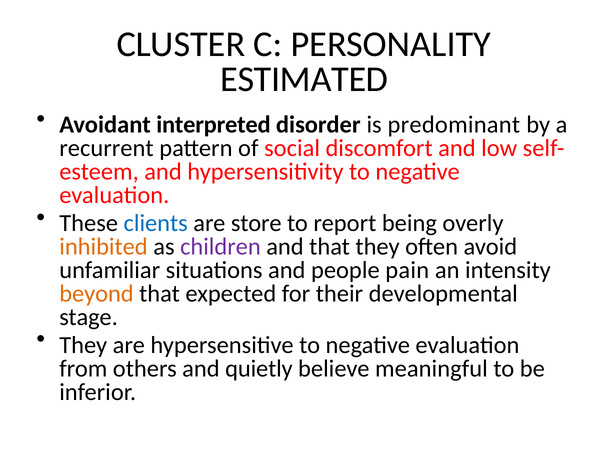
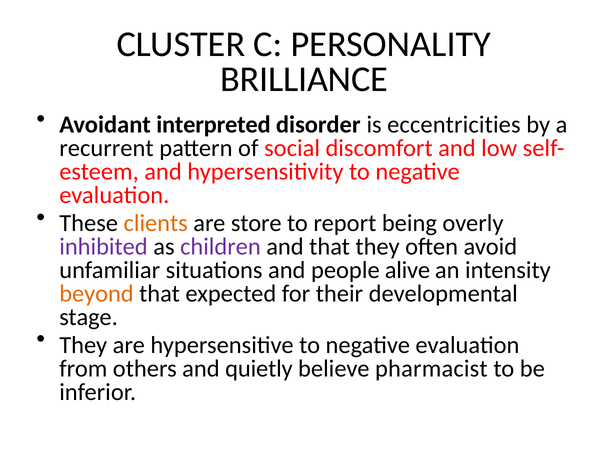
ESTIMATED: ESTIMATED -> BRILLIANCE (304, 79)
predominant: predominant -> eccentricities (454, 125)
clients colour: blue -> orange (156, 223)
inhibited colour: orange -> purple (104, 247)
pain: pain -> alive (407, 270)
meaningful: meaningful -> pharmacist (431, 369)
